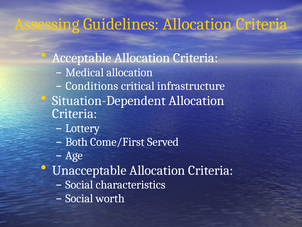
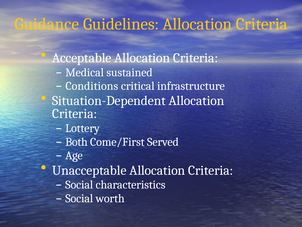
Assessing: Assessing -> Guidance (47, 24)
Medical allocation: allocation -> sustained (129, 72)
